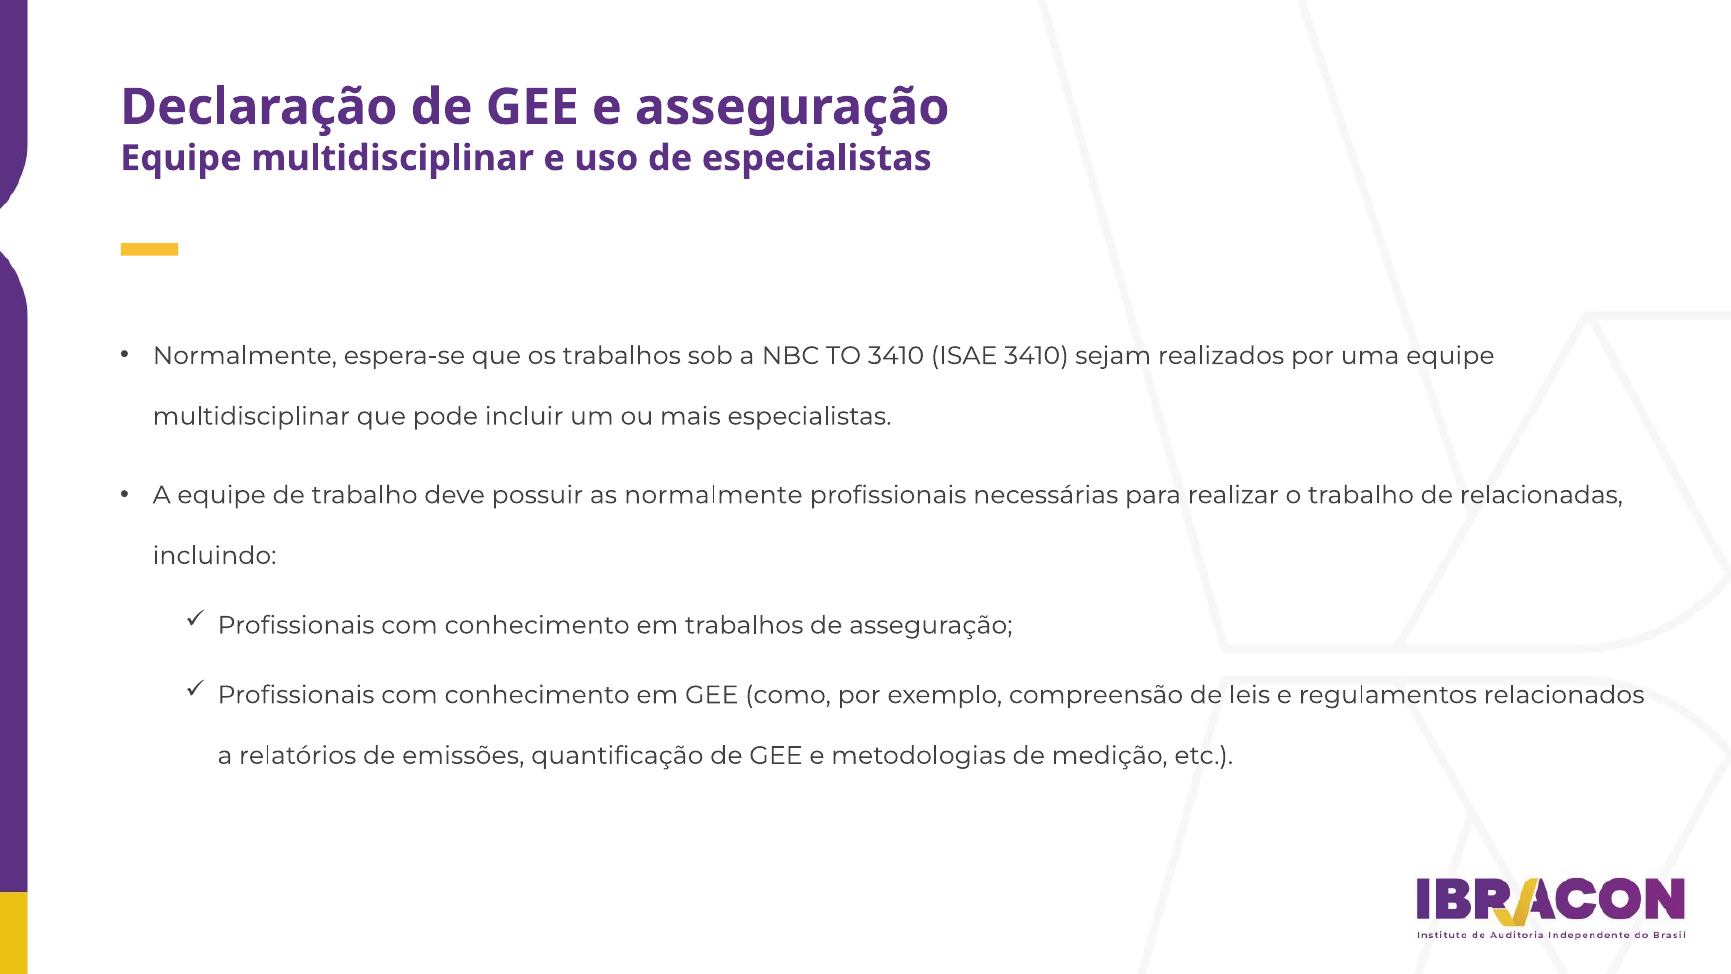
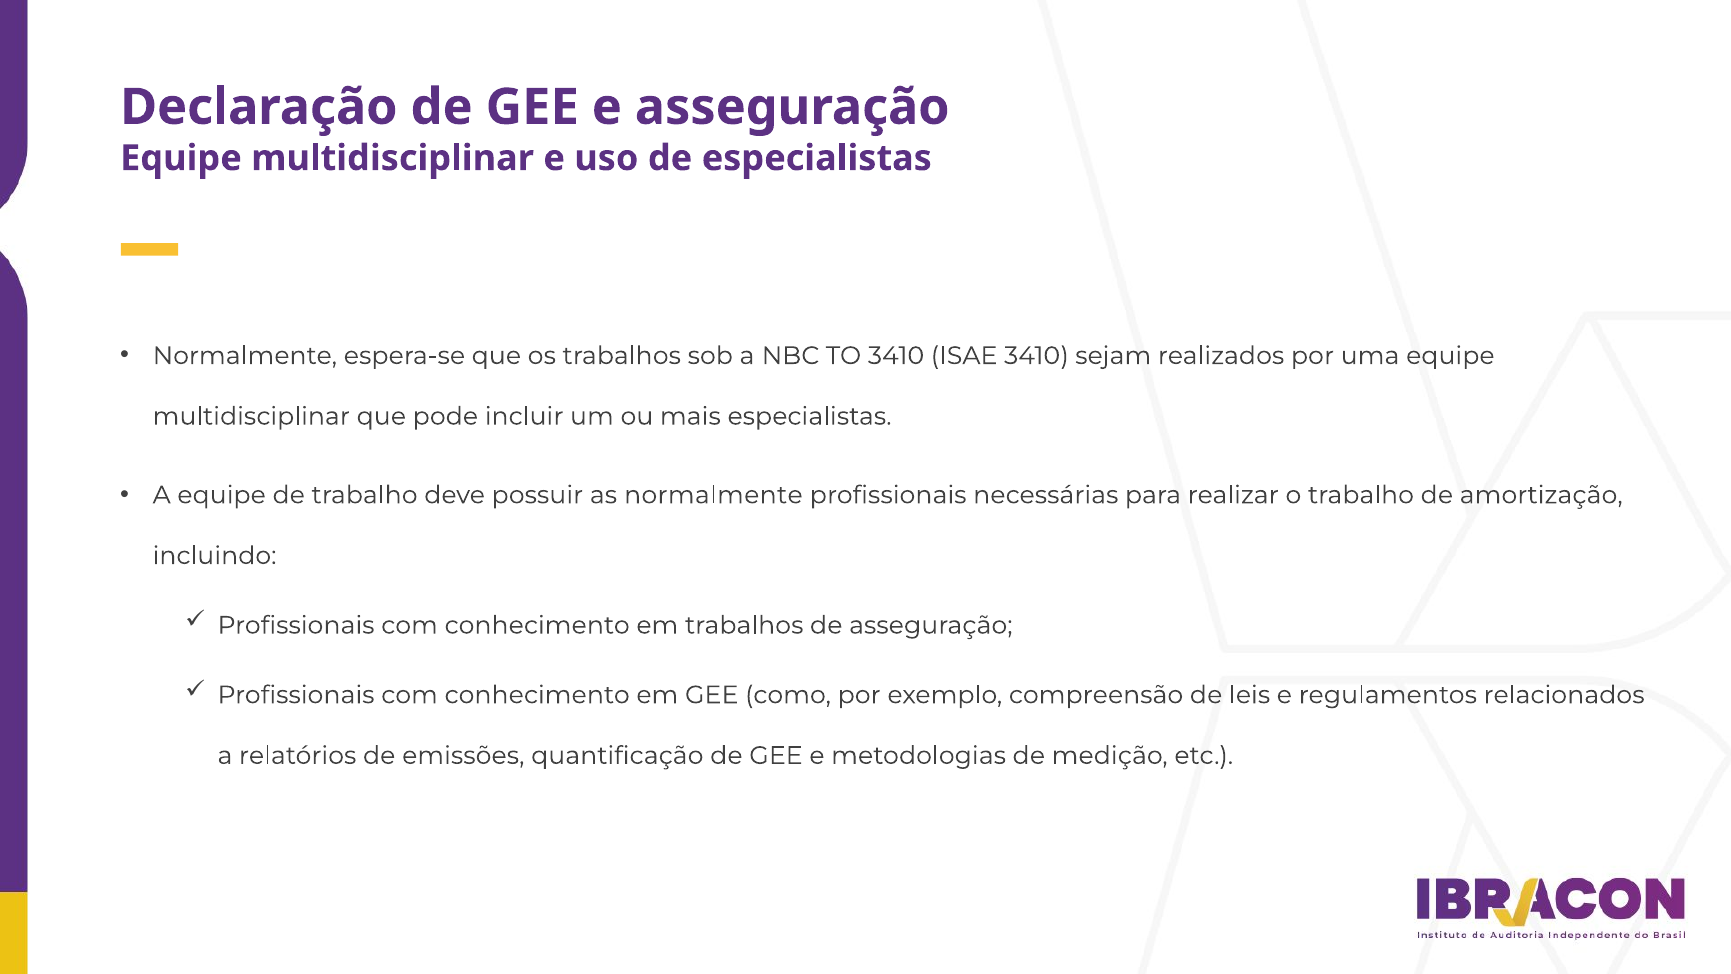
relacionadas: relacionadas -> amortização (1541, 495)
